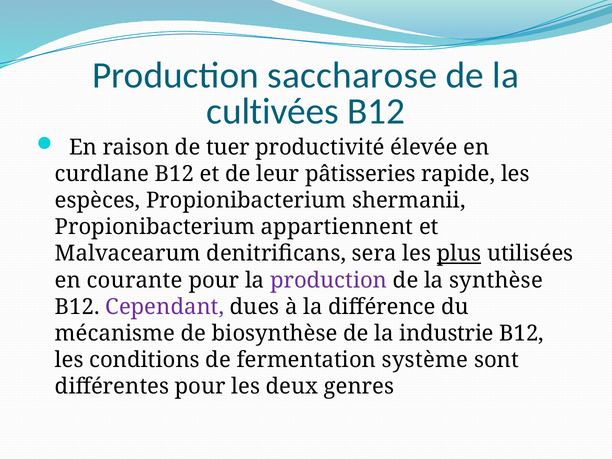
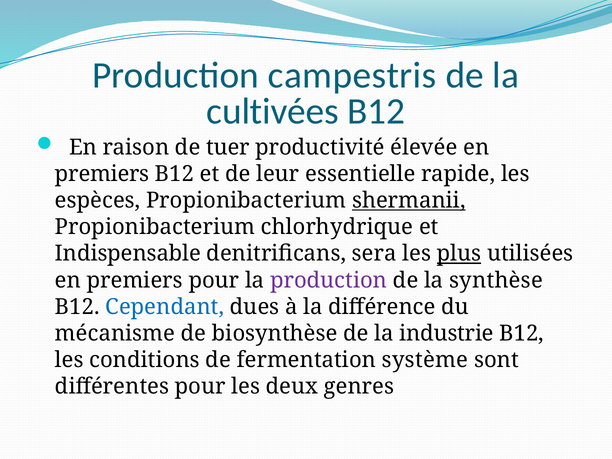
saccharose: saccharose -> campestris (352, 75)
curdlane: curdlane -> premiers (102, 174)
pâtisseries: pâtisseries -> essentielle (360, 174)
shermanii underline: none -> present (409, 201)
appartiennent: appartiennent -> chlorhydrique (337, 227)
Malvacearum: Malvacearum -> Indispensable (128, 254)
courante: courante -> premiers (135, 280)
Cependant colour: purple -> blue (165, 307)
